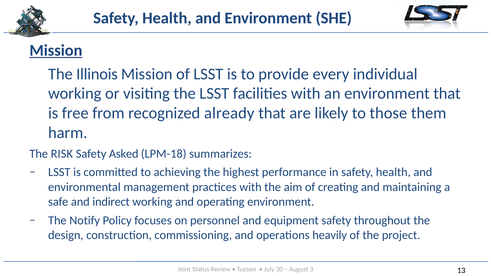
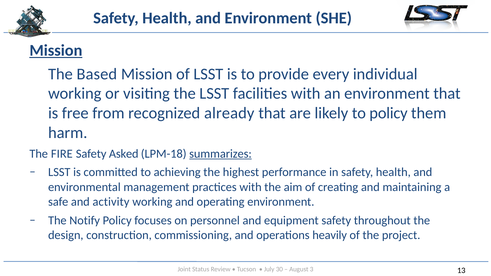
Illinois: Illinois -> Based (97, 74)
to those: those -> policy (389, 113)
RISK: RISK -> FIRE (62, 154)
summarizes underline: none -> present (220, 154)
indirect: indirect -> activity (111, 202)
